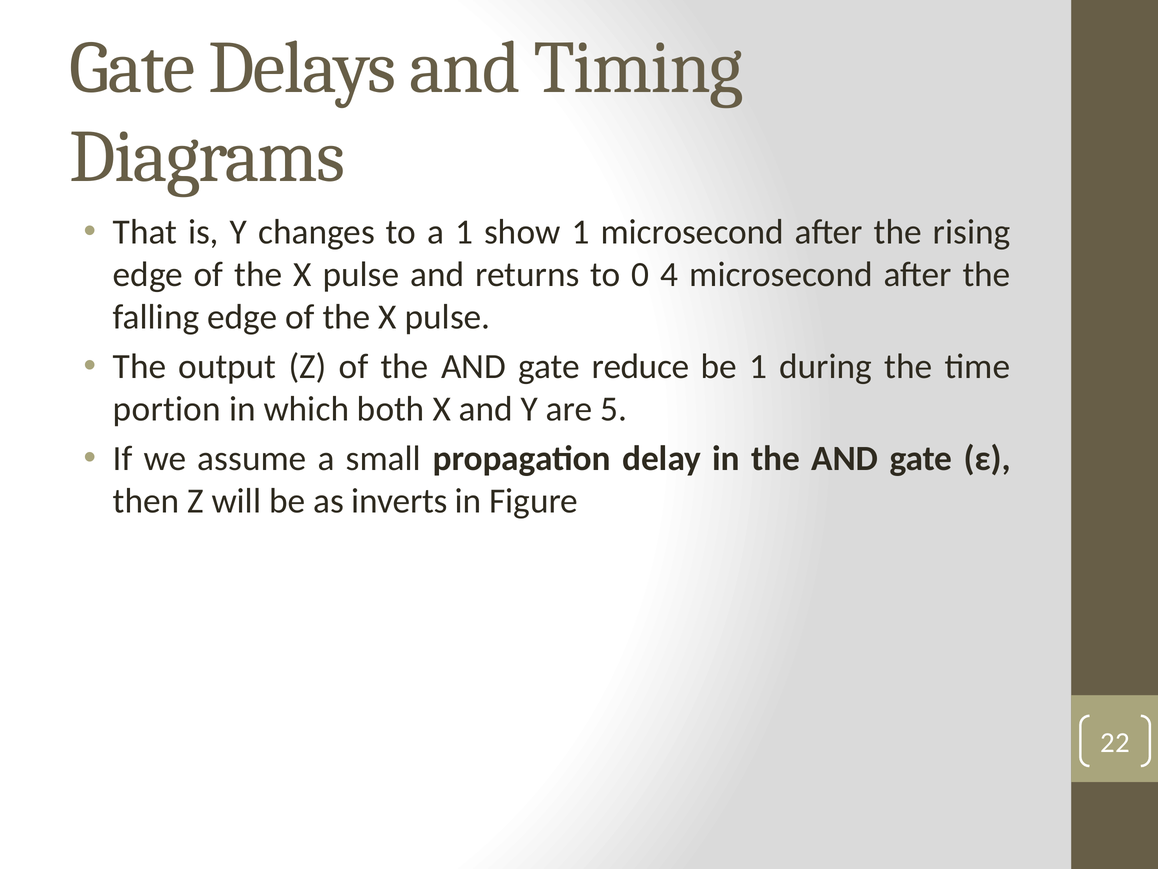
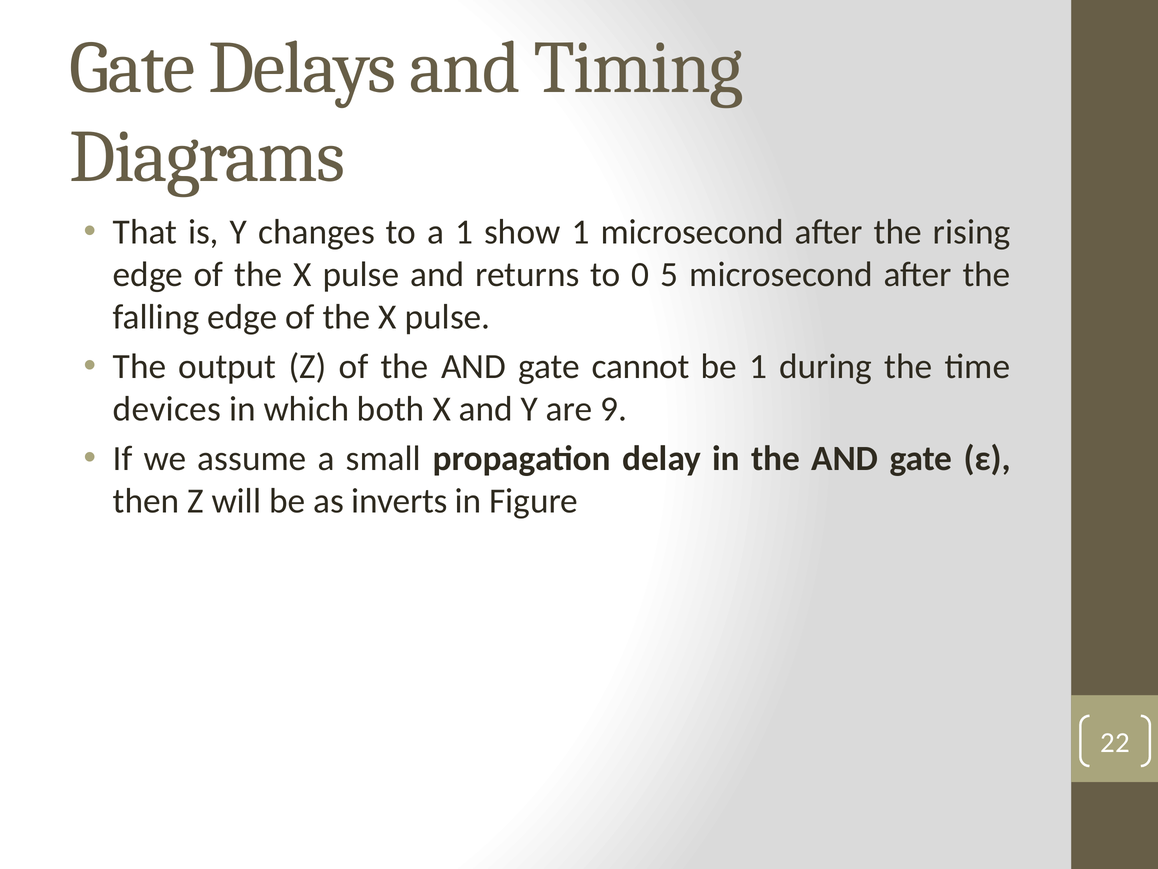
4: 4 -> 5 (669, 275)
reduce: reduce -> cannot (640, 367)
portion: portion -> devices (167, 409)
5: 5 -> 9 (614, 409)
